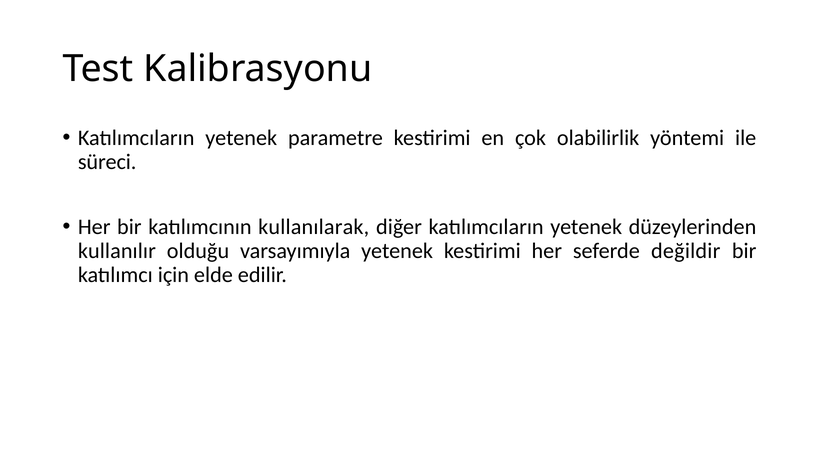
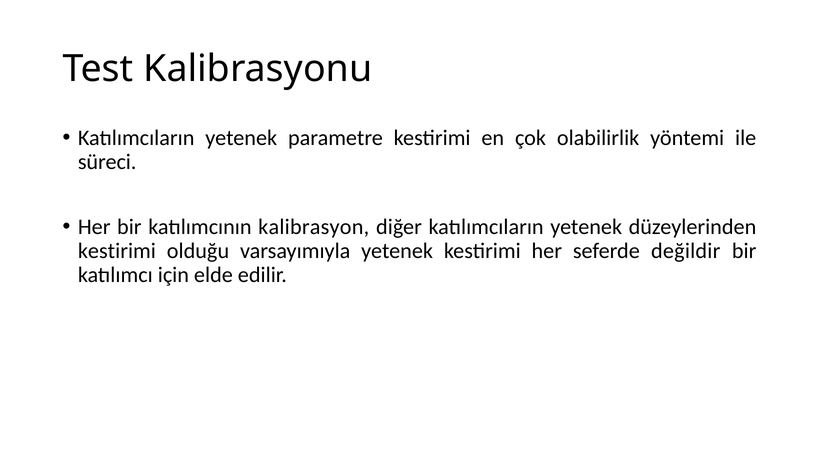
kullanılarak: kullanılarak -> kalibrasyon (314, 227)
kullanılır: kullanılır -> kestirimi (117, 251)
